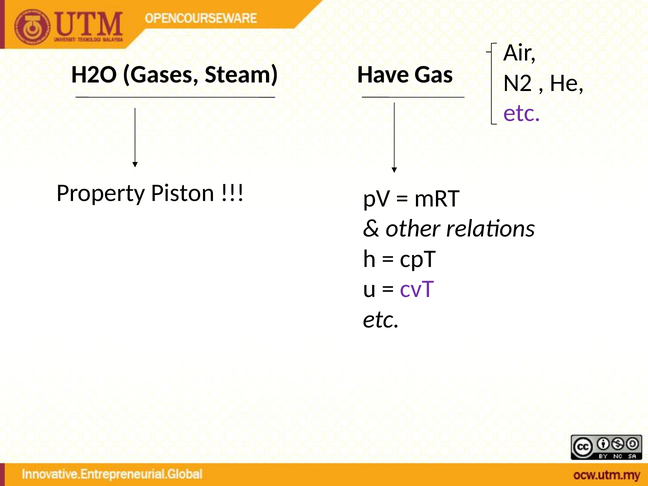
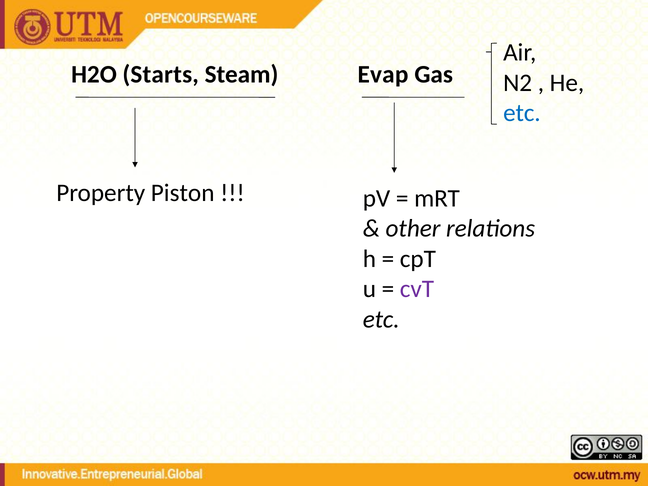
Gases: Gases -> Starts (161, 74)
Have: Have -> Evap (383, 74)
etc colour: purple -> blue (522, 113)
